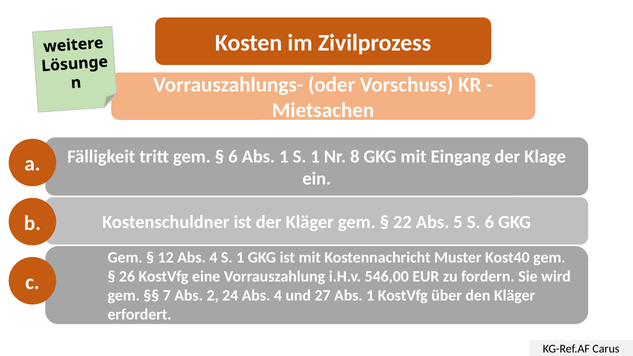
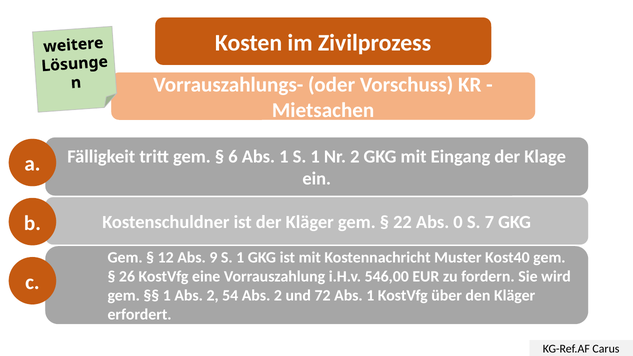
Nr 8: 8 -> 2 (355, 157)
5: 5 -> 0 (458, 222)
S 6: 6 -> 7 (489, 222)
12 Abs 4: 4 -> 9 (213, 258)
7: 7 -> 1 (167, 296)
24: 24 -> 54 (230, 296)
4: 4 -> 2 (278, 296)
27: 27 -> 72 (323, 296)
